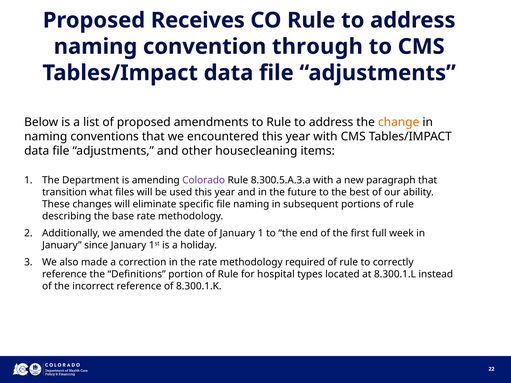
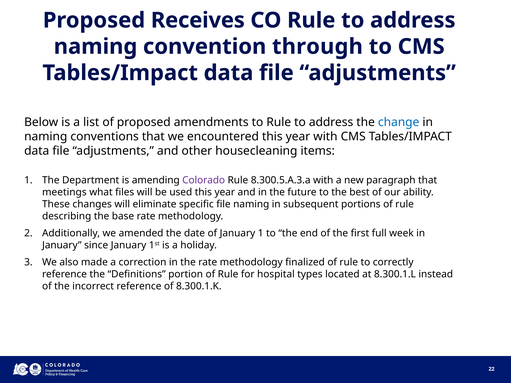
change colour: orange -> blue (399, 122)
transition: transition -> meetings (64, 192)
required: required -> finalized (305, 262)
